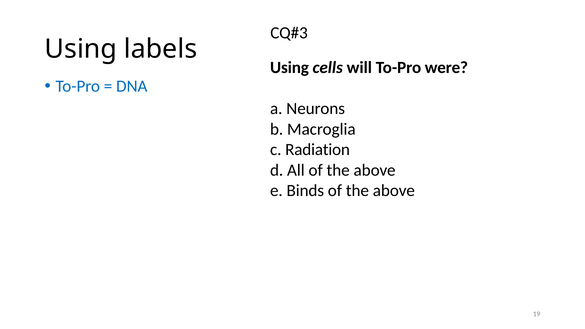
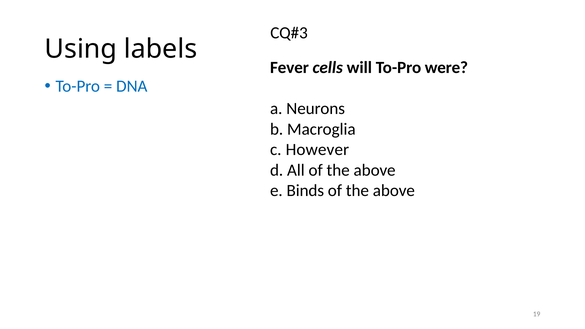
Using: Using -> Fever (289, 68)
Radiation: Radiation -> However (317, 150)
